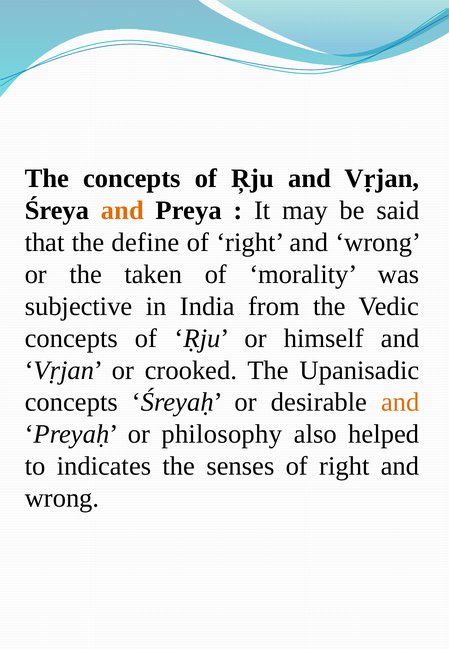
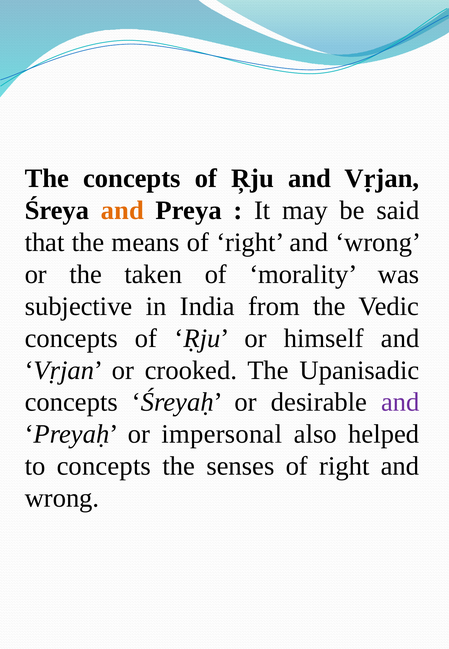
define: define -> means (146, 242)
and colour: orange -> purple (400, 402)
philosophy: philosophy -> impersonal (222, 434)
to indicates: indicates -> concepts (104, 466)
